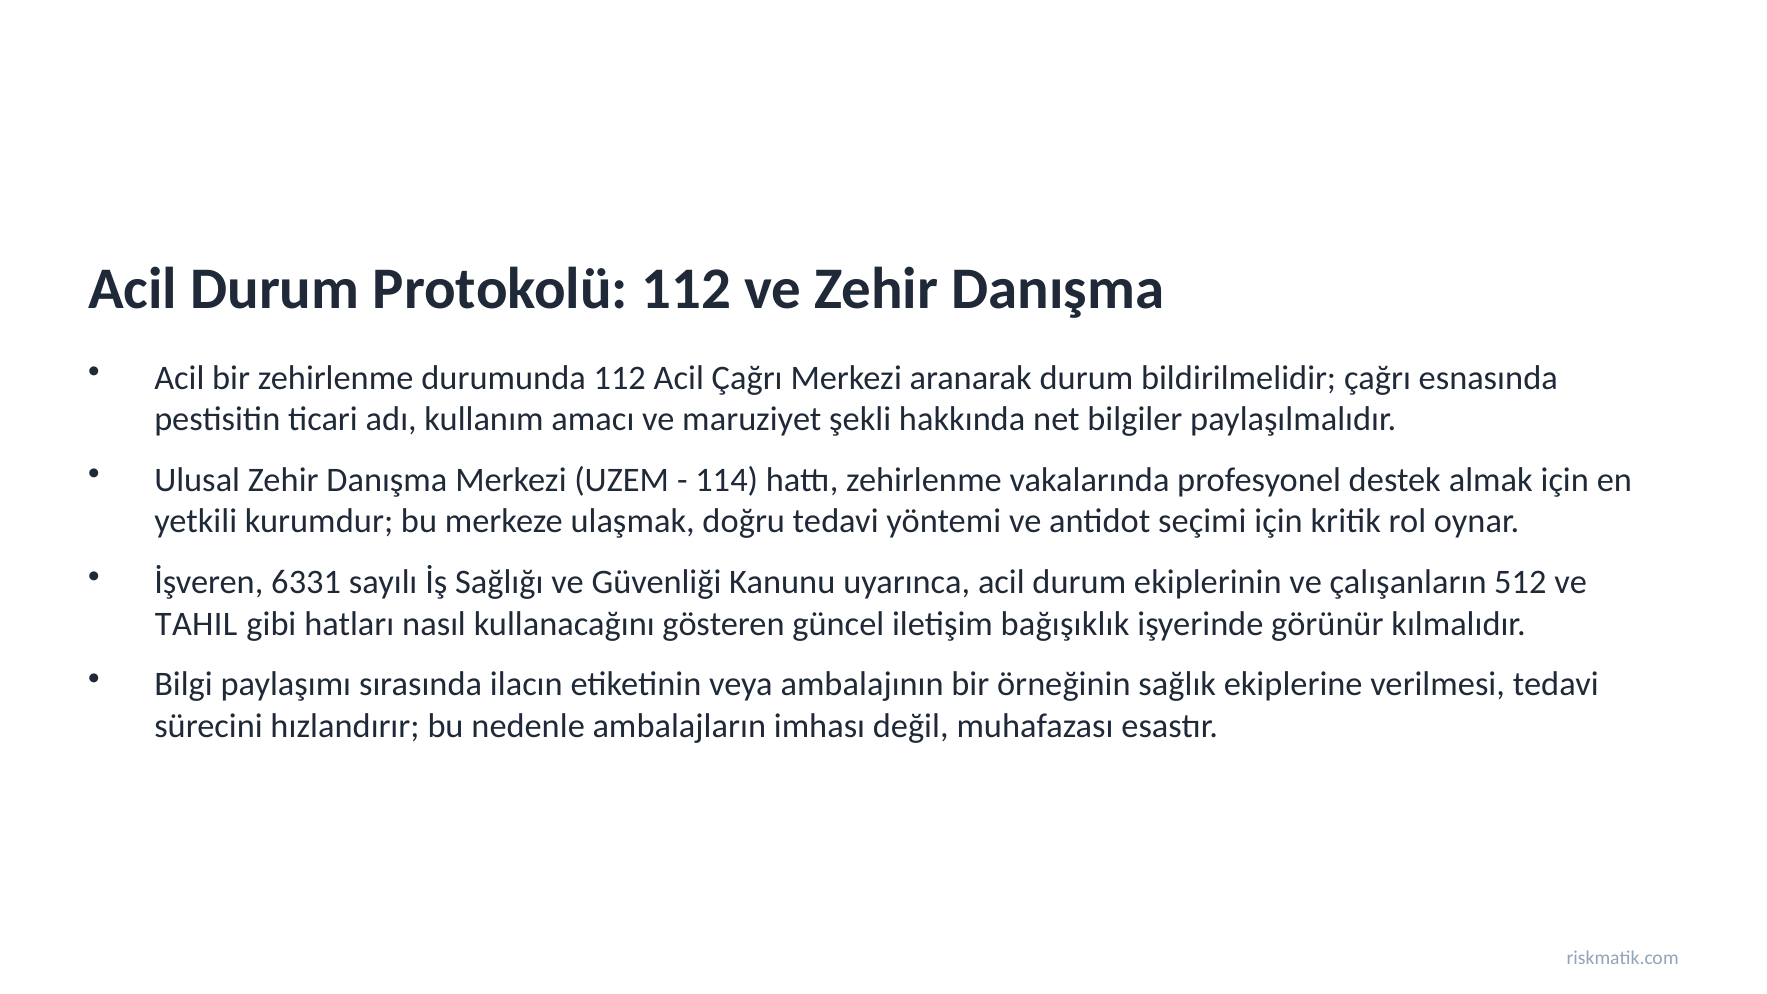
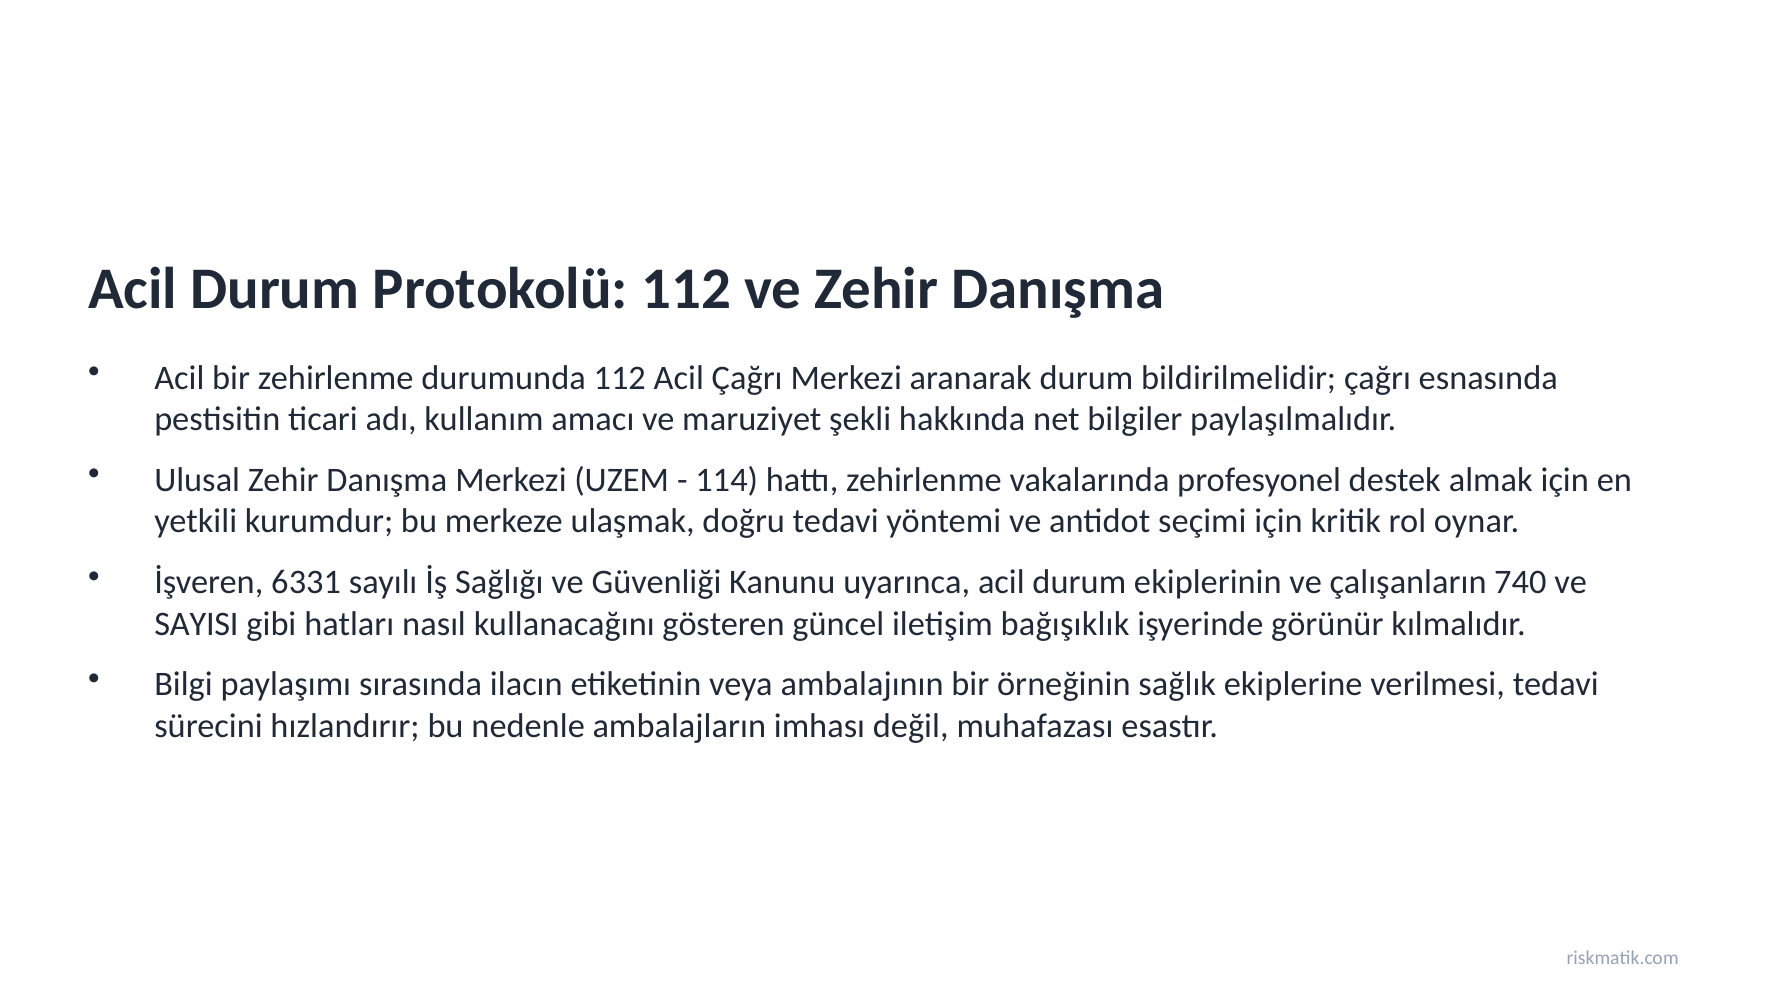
512: 512 -> 740 (1520, 582)
TAHIL: TAHIL -> SAYISI (196, 624)
